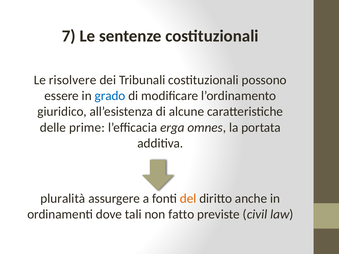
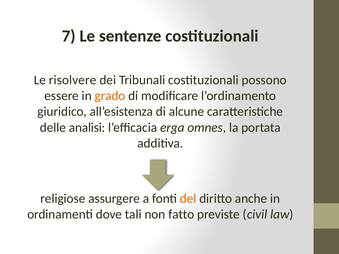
grado colour: blue -> orange (110, 96)
prime: prime -> analisi (87, 128)
pluralità: pluralità -> religiose (63, 199)
